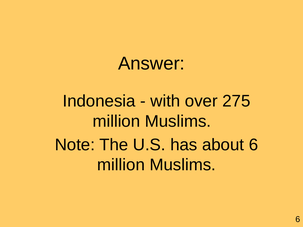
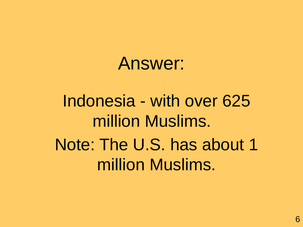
275: 275 -> 625 (236, 101)
about 6: 6 -> 1 (253, 145)
